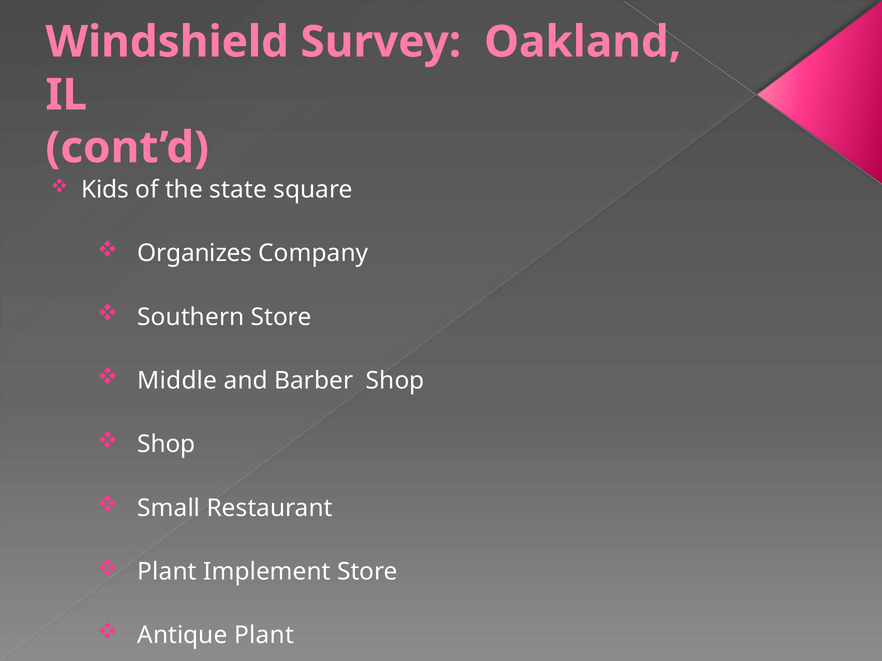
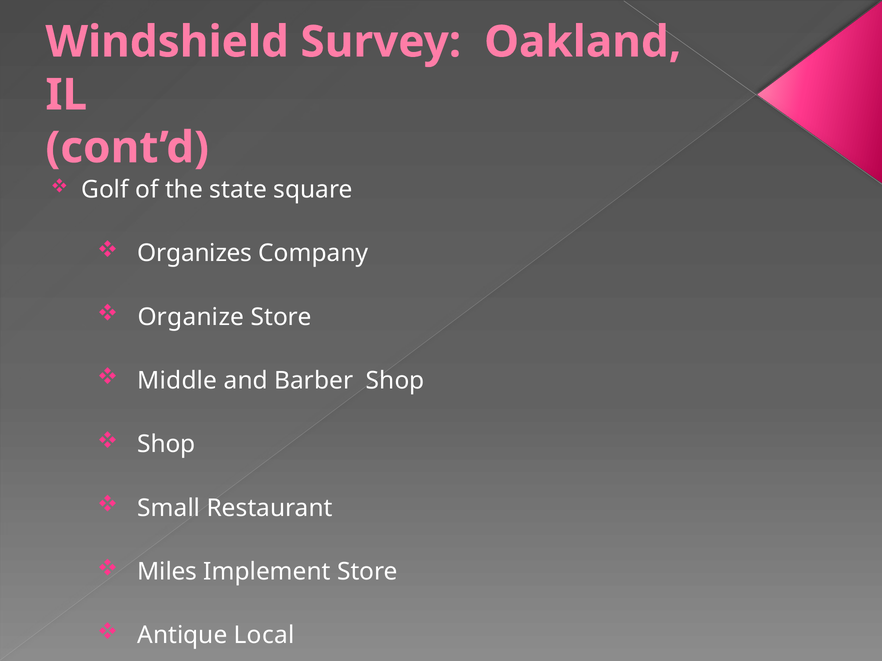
Kids: Kids -> Golf (105, 190)
Southern: Southern -> Organize (191, 317)
Plant: Plant -> Miles (167, 572)
Antique Plant: Plant -> Local (264, 636)
